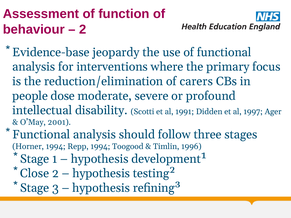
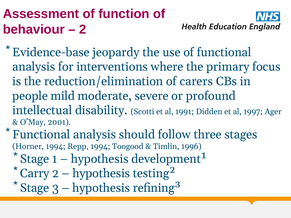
dose: dose -> mild (63, 96)
Close: Close -> Carry (35, 174)
